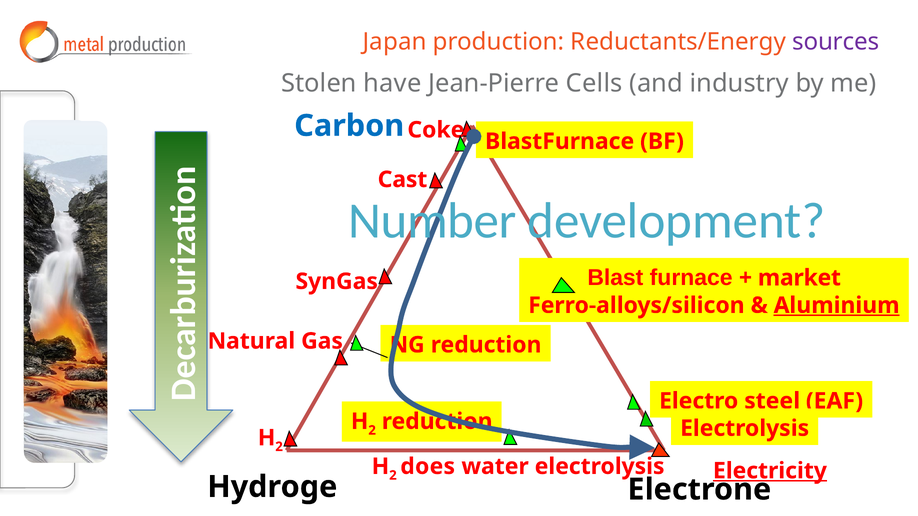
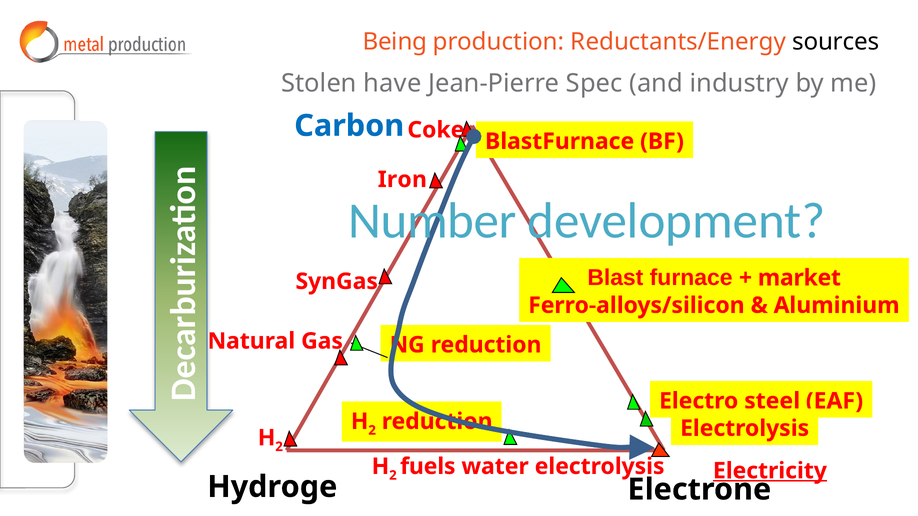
Japan: Japan -> Being (395, 42)
sources colour: purple -> black (836, 42)
Cells: Cells -> Spec (594, 83)
Cast: Cast -> Iron (402, 180)
Aluminium underline: present -> none (837, 306)
does: does -> fuels (428, 467)
